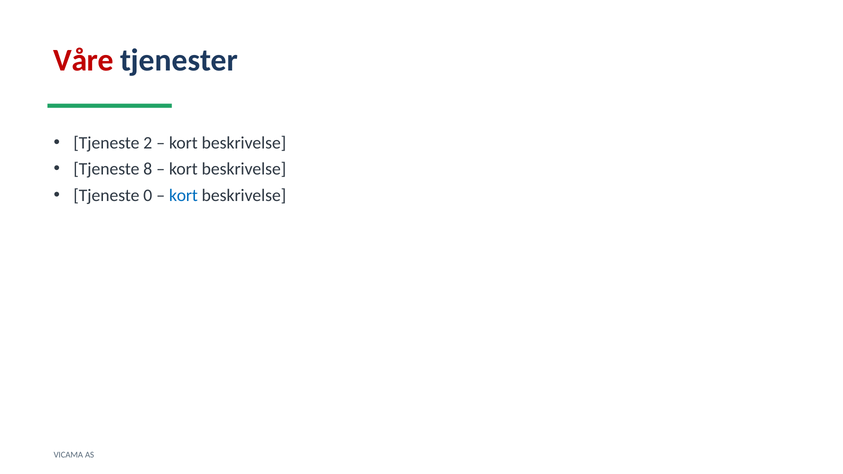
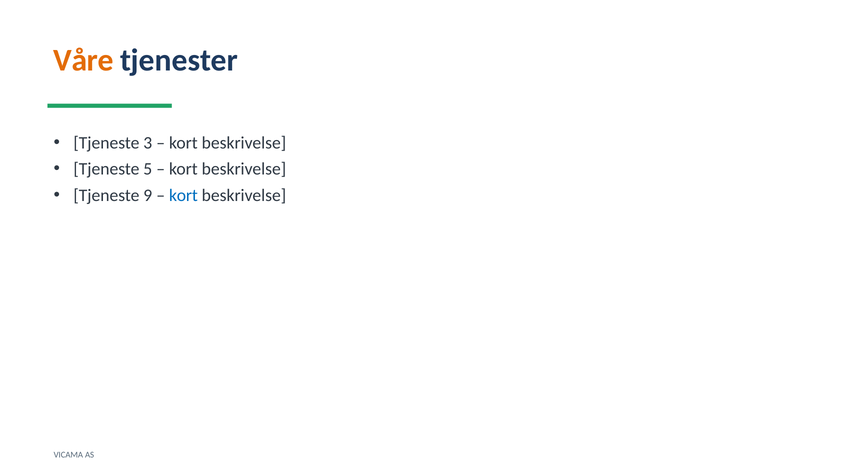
Våre colour: red -> orange (83, 60)
2: 2 -> 3 (148, 143)
8: 8 -> 5 (148, 169)
0: 0 -> 9 (148, 195)
